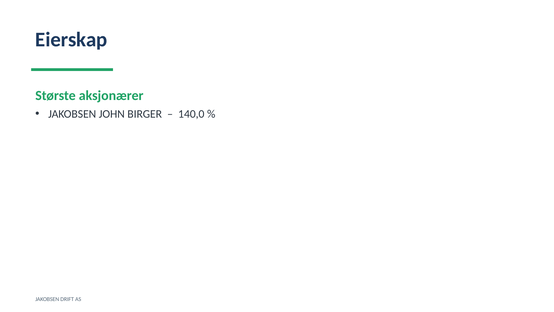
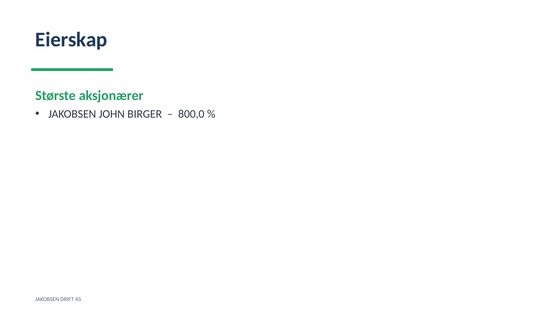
140,0: 140,0 -> 800,0 (191, 114)
